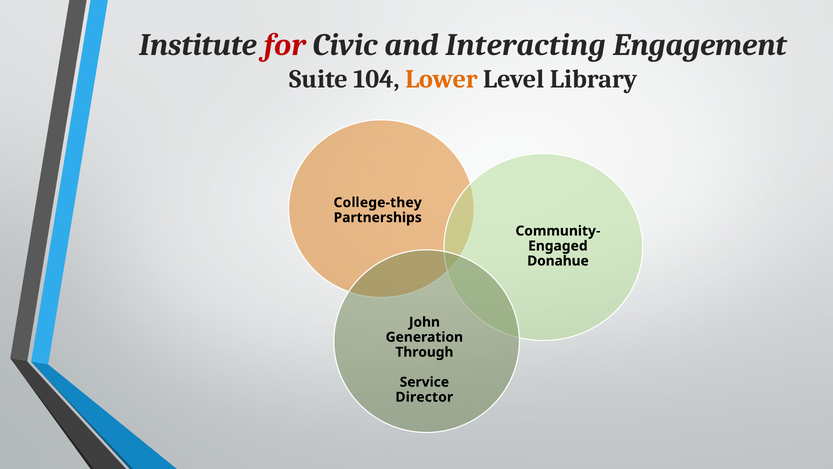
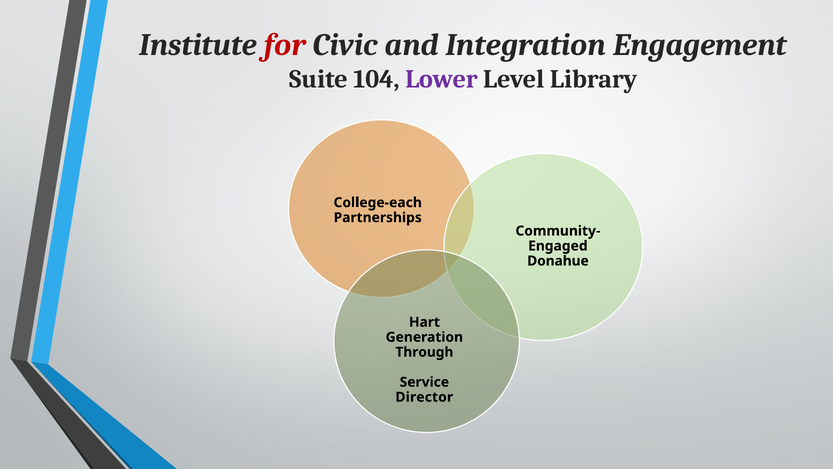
Interacting: Interacting -> Integration (526, 45)
Lower colour: orange -> purple (441, 79)
College-they: College-they -> College-each (378, 202)
John: John -> Hart (424, 322)
